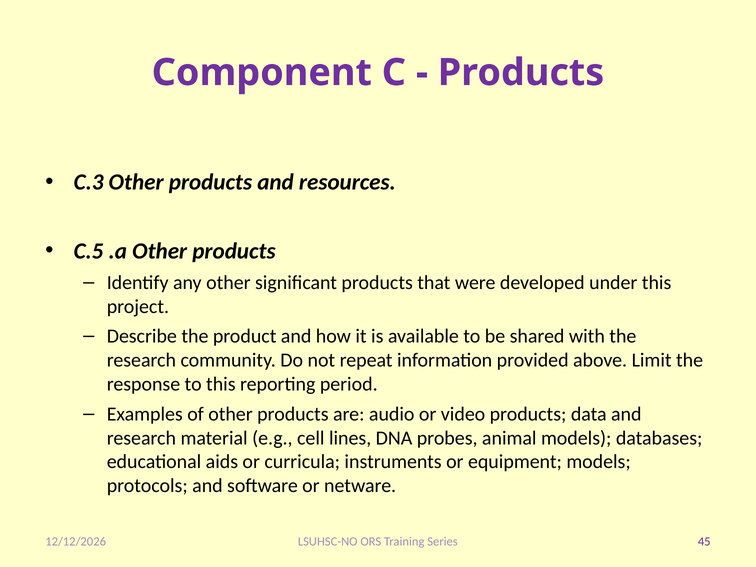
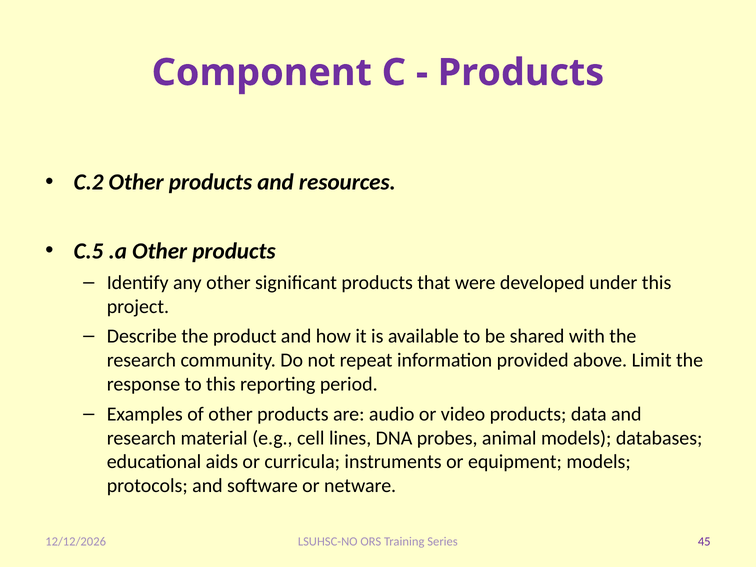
C.3: C.3 -> C.2 (89, 182)
